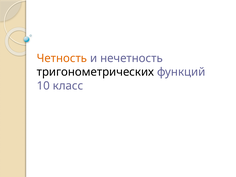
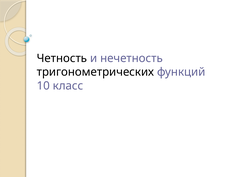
Четность colour: orange -> black (62, 58)
